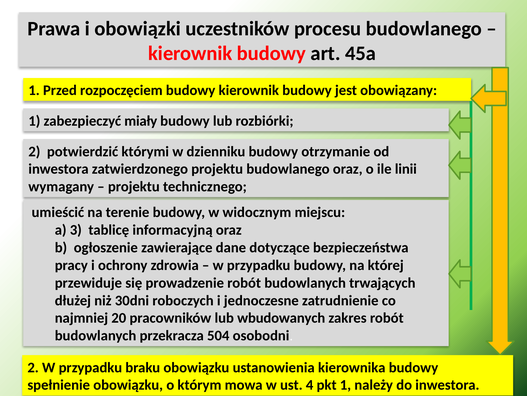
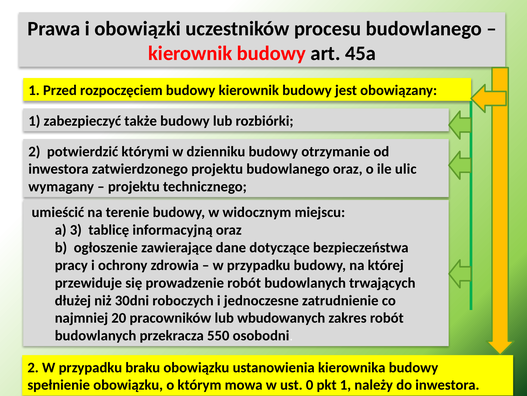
miały: miały -> także (141, 121)
linii: linii -> ulic (406, 169)
504: 504 -> 550 (218, 335)
4: 4 -> 0 (310, 384)
